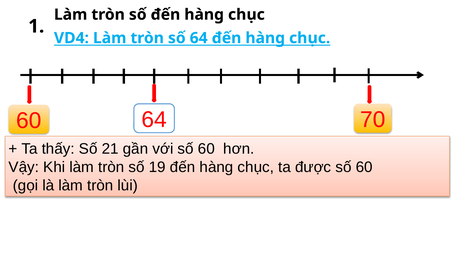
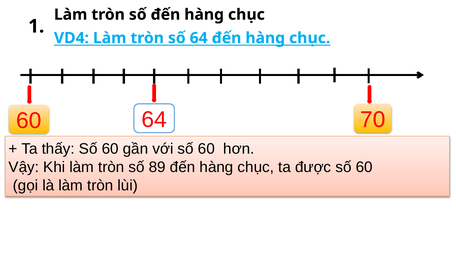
thấy Số 21: 21 -> 60 (110, 149)
19: 19 -> 89 (157, 167)
